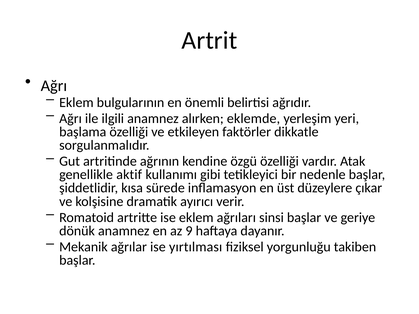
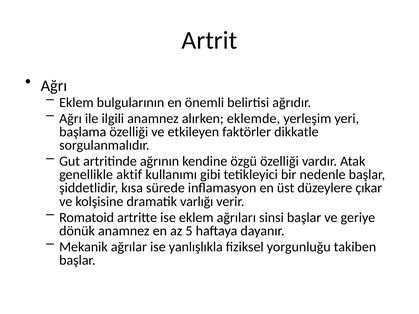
ayırıcı: ayırıcı -> varlığı (197, 202)
9: 9 -> 5 (189, 231)
yırtılması: yırtılması -> yanlışlıkla (196, 247)
